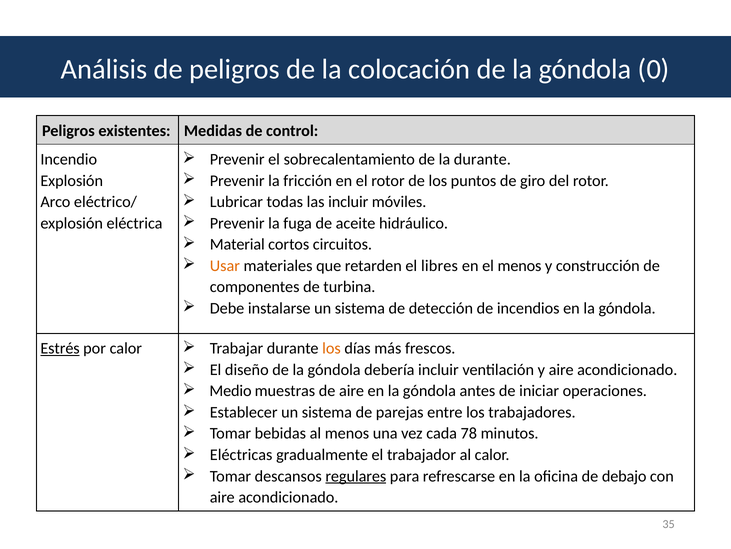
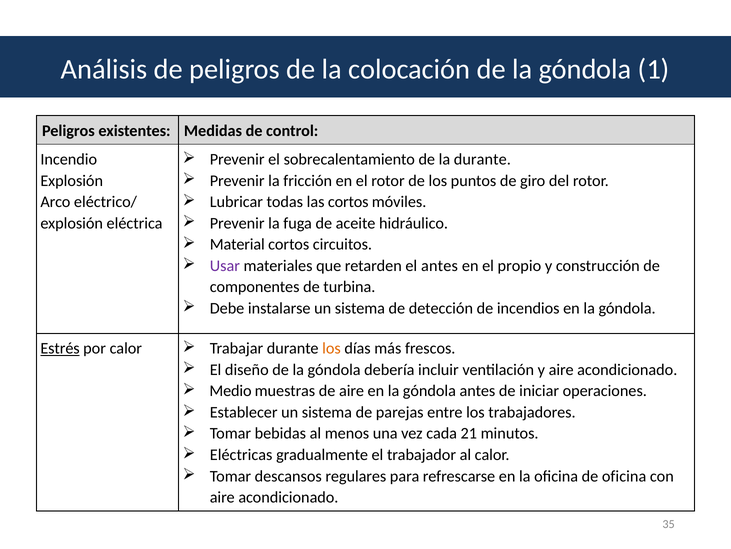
0: 0 -> 1 (654, 69)
las incluir: incluir -> cortos (348, 202)
Usar colour: orange -> purple (225, 265)
el libres: libres -> antes (439, 265)
el menos: menos -> propio (519, 265)
78: 78 -> 21 (469, 433)
regulares underline: present -> none (356, 476)
de debajo: debajo -> oficina (624, 476)
